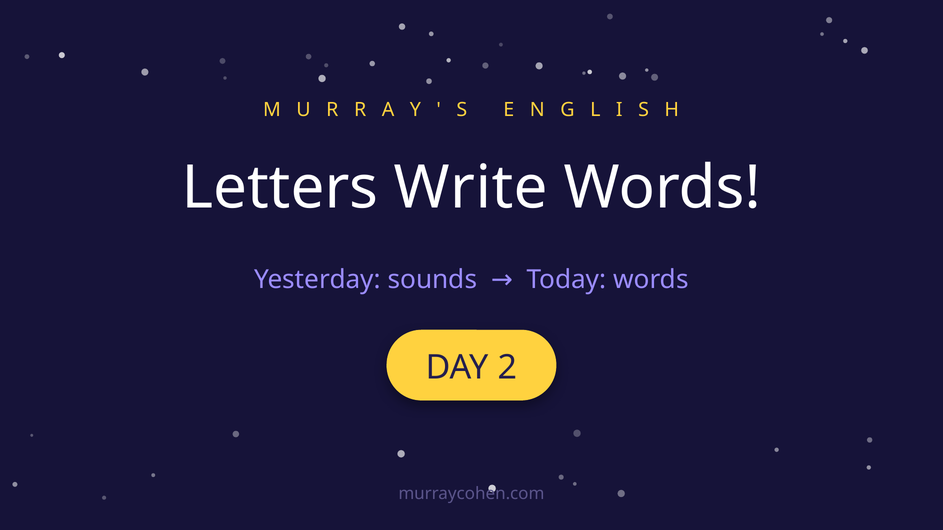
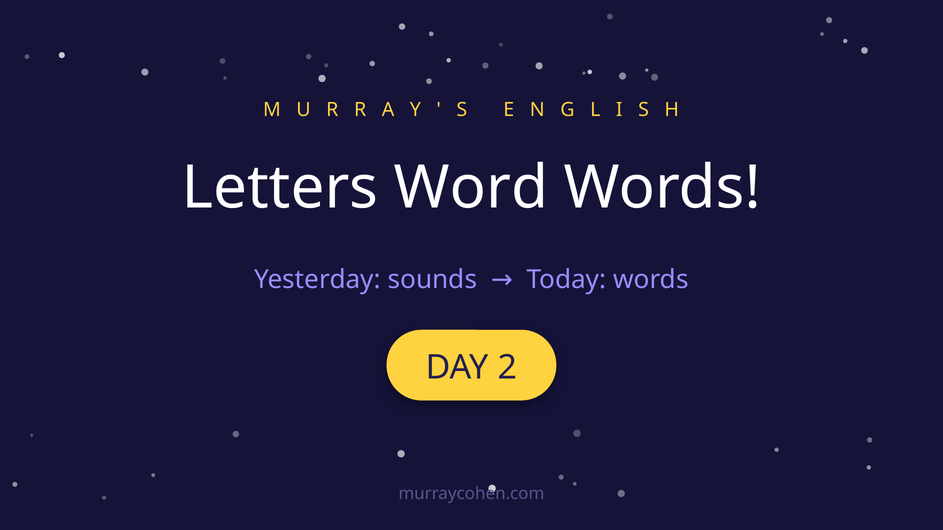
Write: Write -> Word (471, 188)
